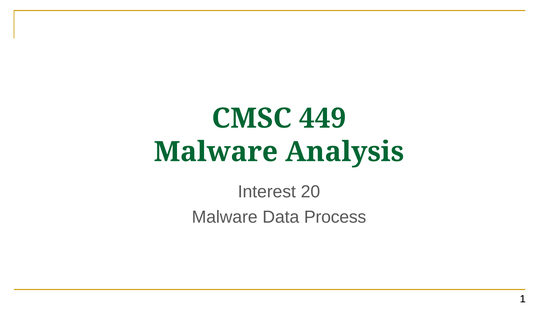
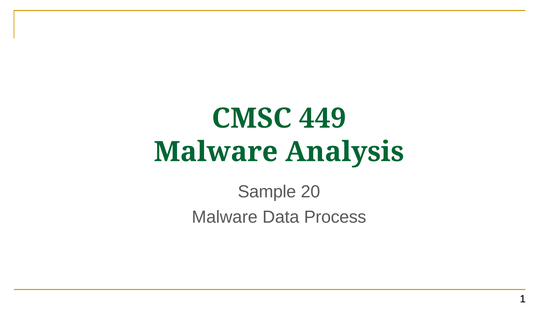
Interest: Interest -> Sample (267, 192)
